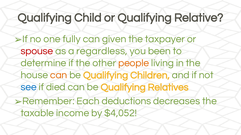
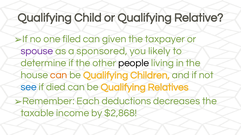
fully: fully -> filed (72, 39)
spouse colour: red -> purple (37, 51)
regardless: regardless -> sponsored (102, 51)
been: been -> likely (159, 51)
people colour: orange -> black (134, 63)
$4,052: $4,052 -> $2,868 (121, 114)
